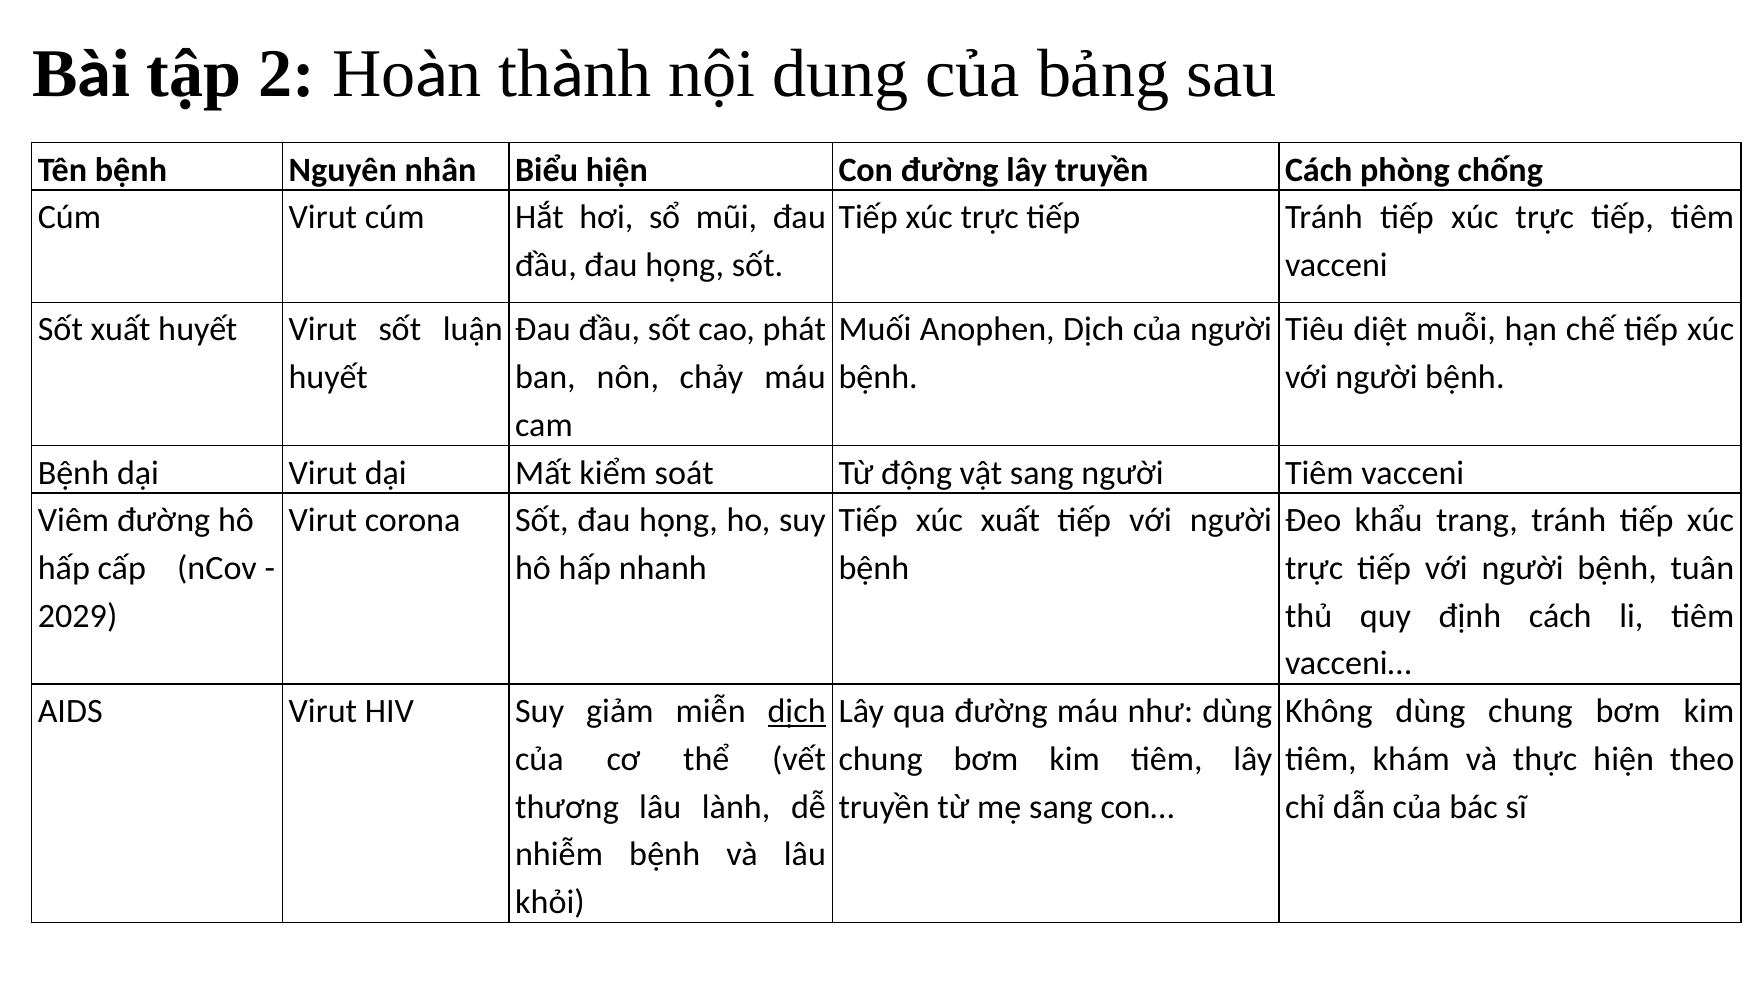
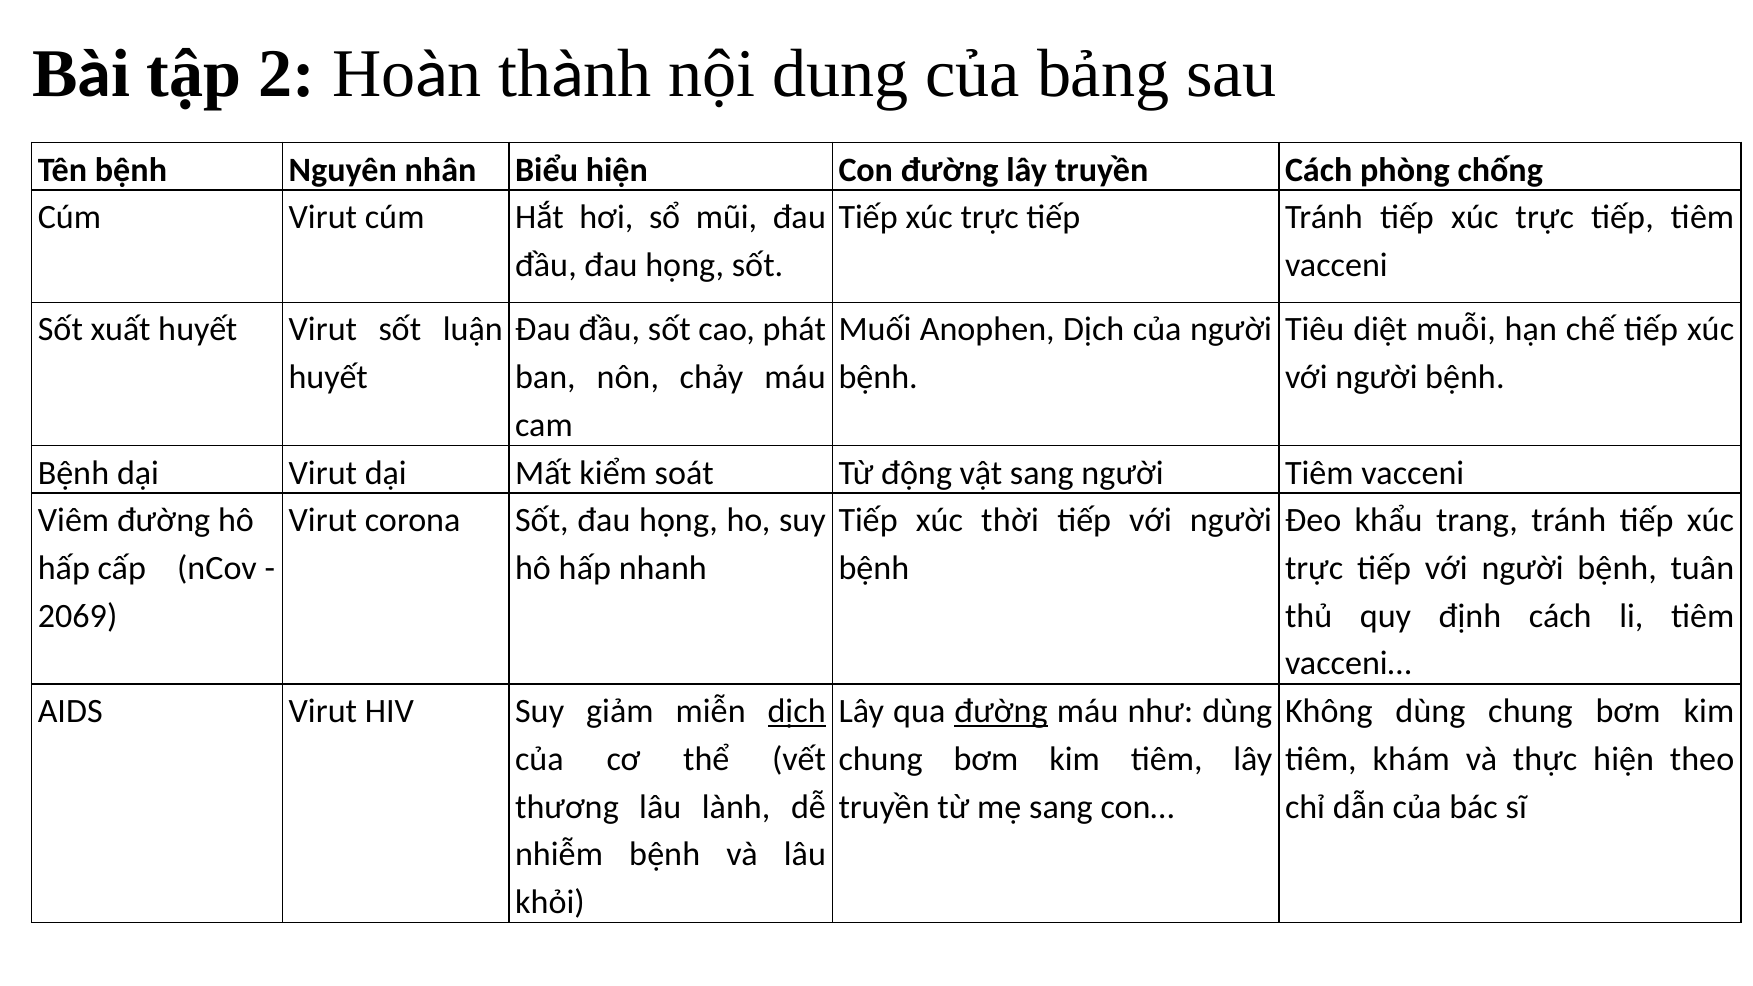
xúc xuất: xuất -> thời (1010, 521)
2029: 2029 -> 2069 (78, 616)
đường underline: none -> present (1001, 711)
